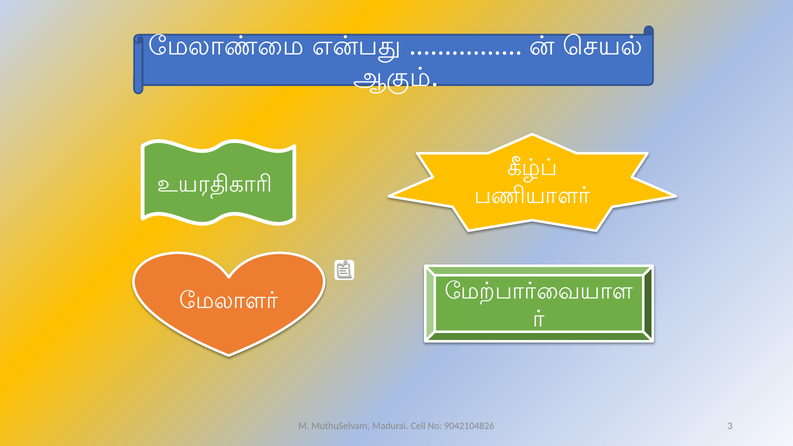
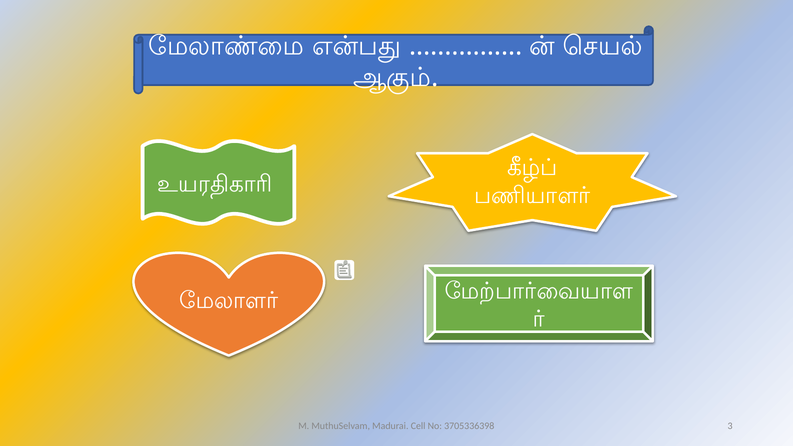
9042104826: 9042104826 -> 3705336398 (469, 426)
